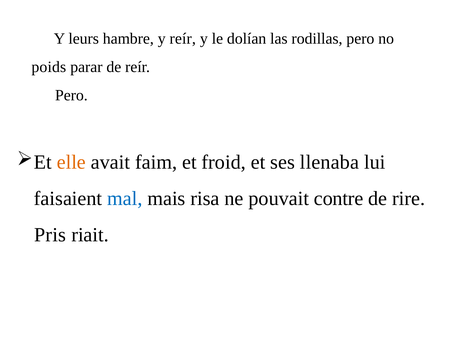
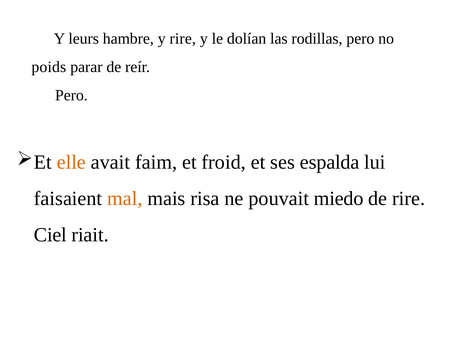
y reír: reír -> rire (183, 39)
llenaba: llenaba -> espalda (330, 162)
mal colour: blue -> orange (125, 198)
contre: contre -> miedo (339, 198)
Pris: Pris -> Ciel (50, 235)
